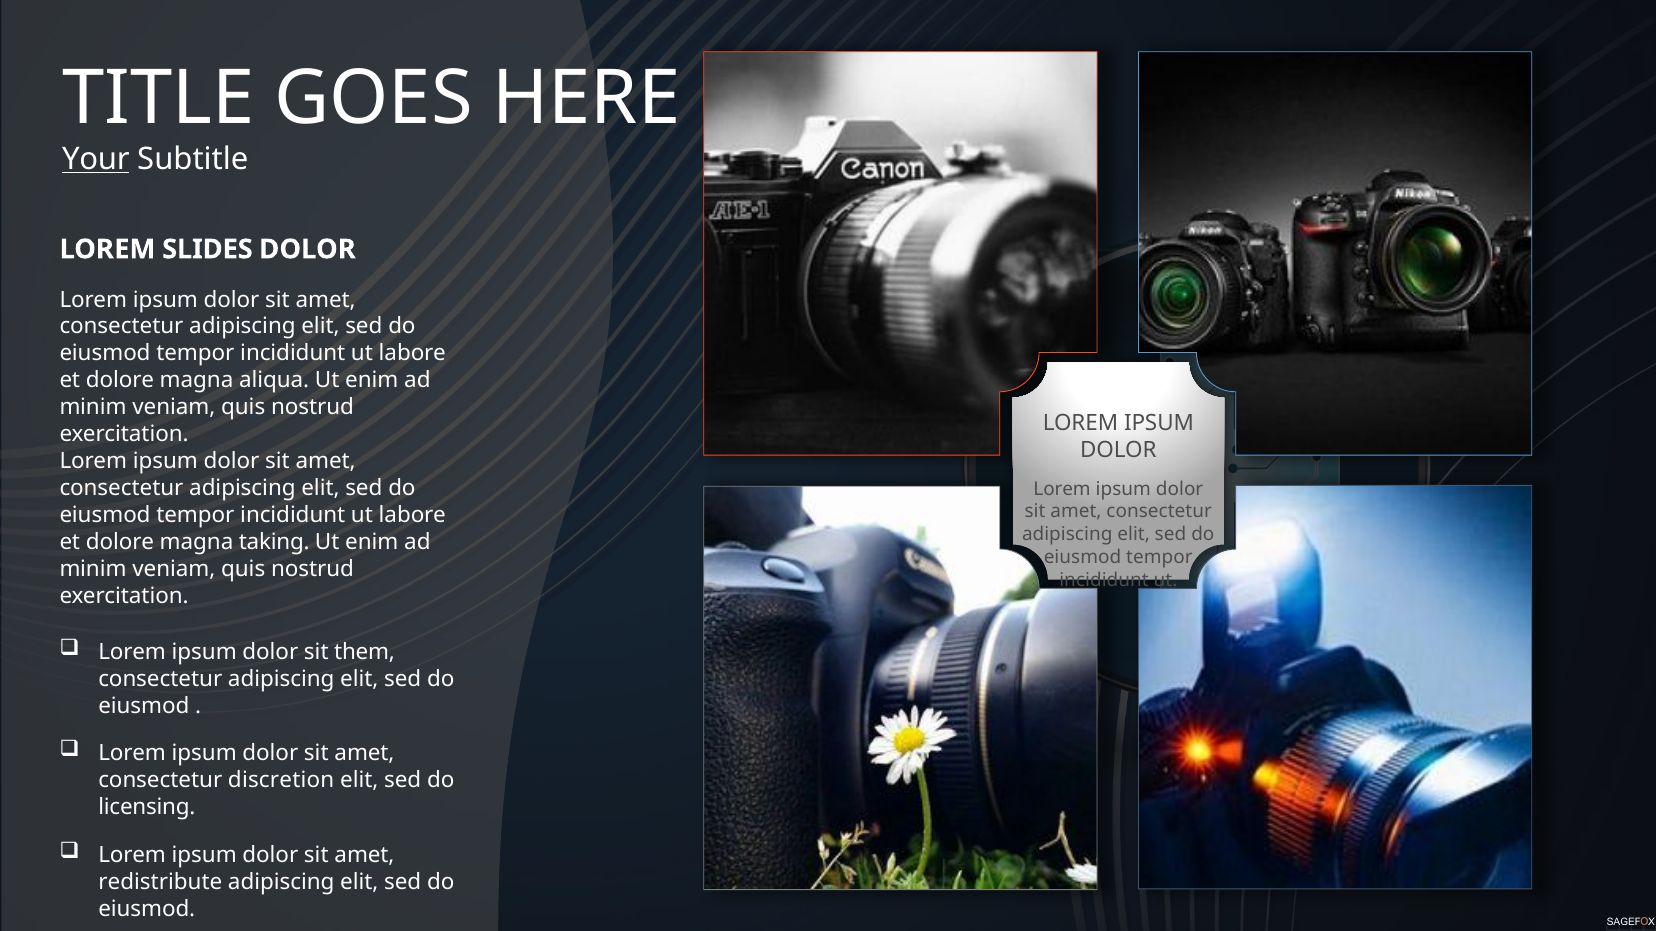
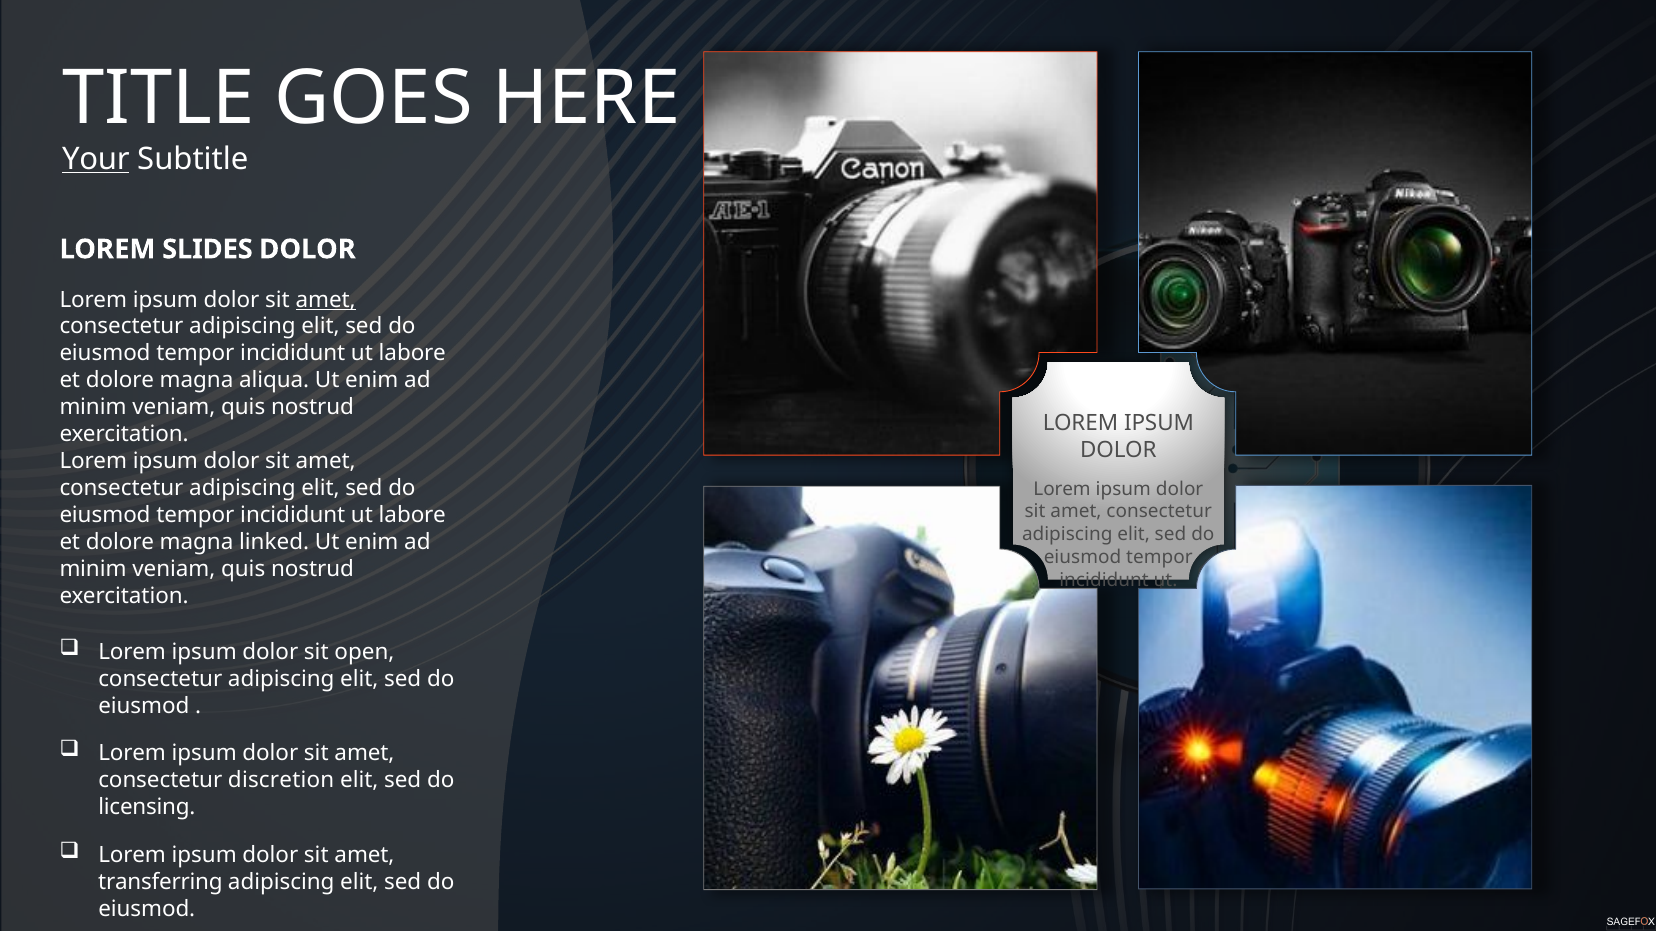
amet underline: none -> present (326, 300)
taking: taking -> linked (274, 542)
them: them -> open (364, 652)
redistribute: redistribute -> transferring (160, 882)
